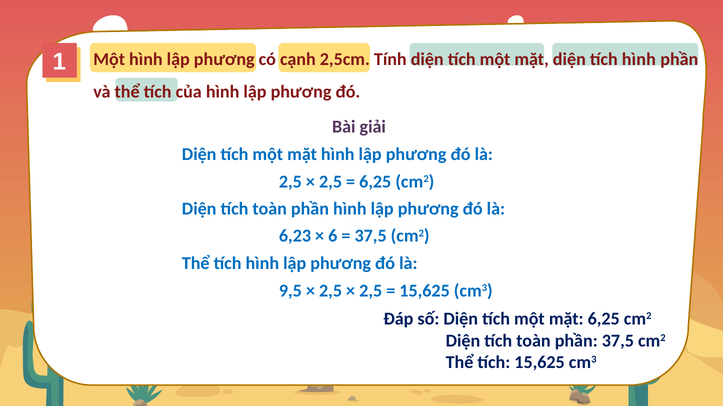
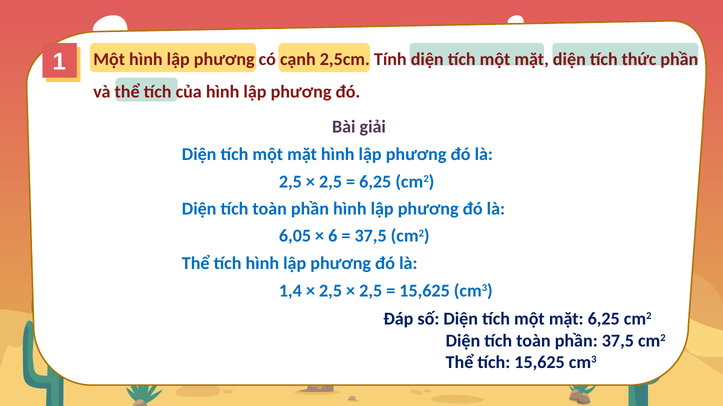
diện tích hình: hình -> thức (639, 59)
6,23: 6,23 -> 6,05 (295, 236)
9,5: 9,5 -> 1,4 (290, 291)
